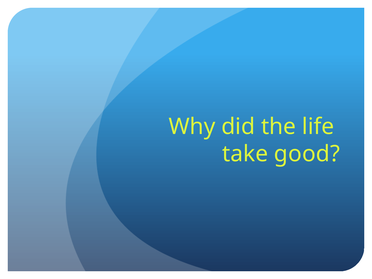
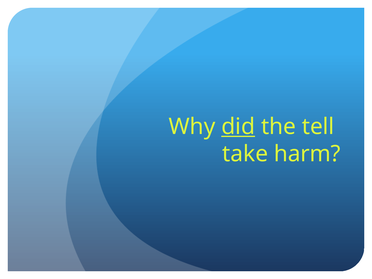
did underline: none -> present (238, 127)
life: life -> tell (318, 127)
good: good -> harm (307, 154)
